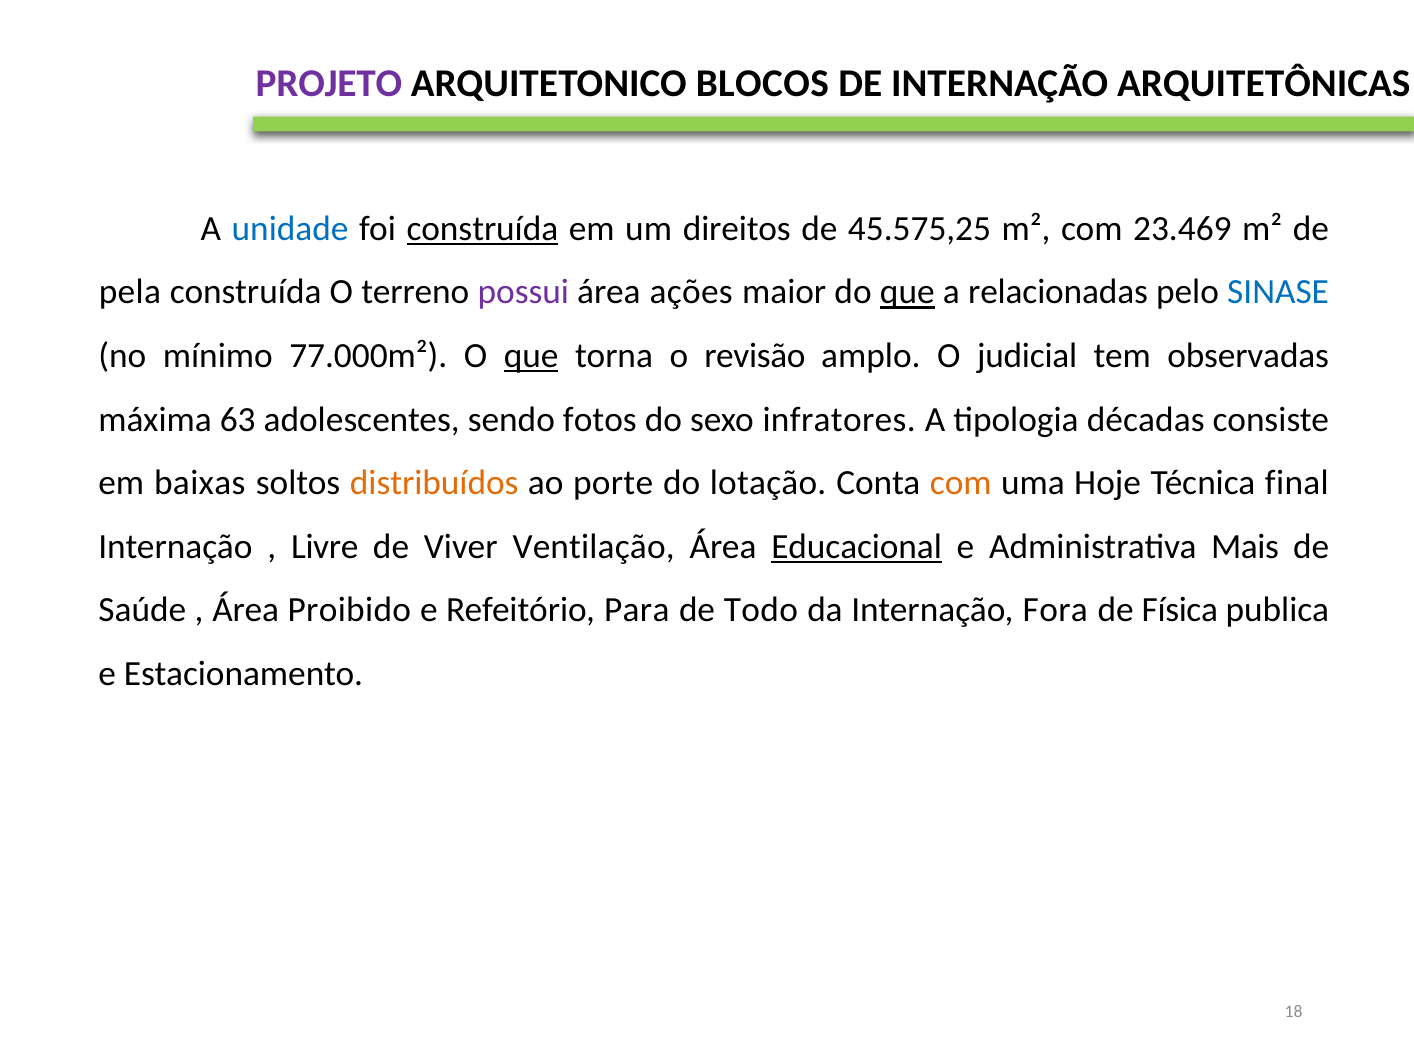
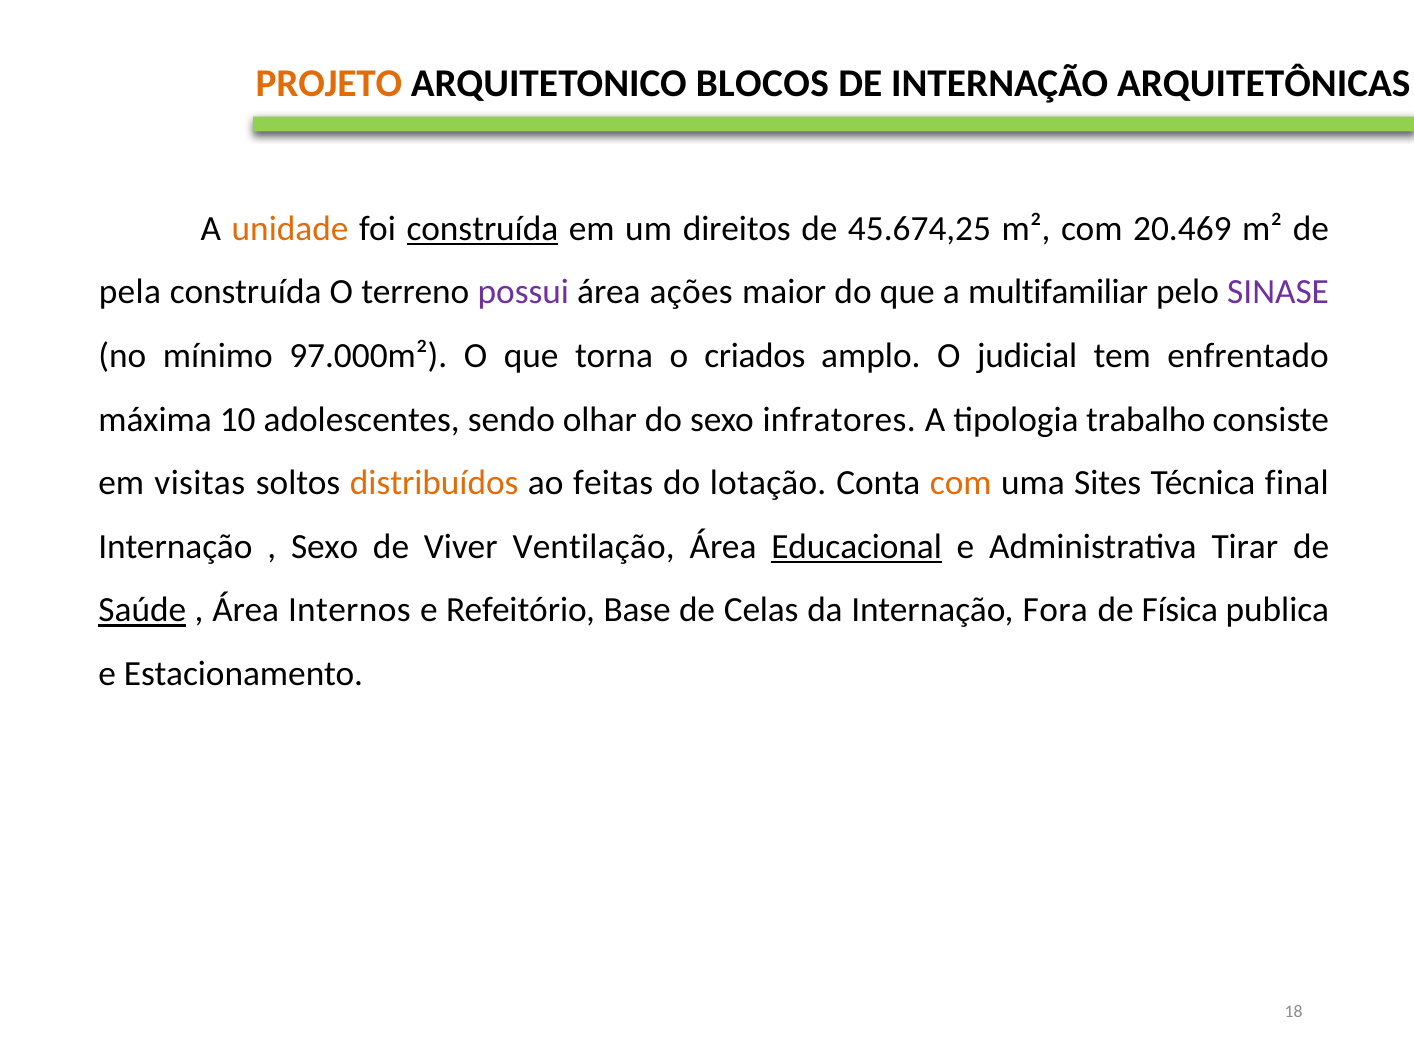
PROJETO colour: purple -> orange (329, 83)
unidade colour: blue -> orange (290, 229)
45.575,25: 45.575,25 -> 45.674,25 (919, 229)
23.469: 23.469 -> 20.469 (1182, 229)
que underline: present -> none (907, 292)
relacionadas: relacionadas -> multifamiliar (1058, 292)
SINASE colour: blue -> purple (1278, 292)
77.000m²: 77.000m² -> 97.000m² (368, 356)
que underline: present -> none (531, 356)
revisão: revisão -> criados (755, 356)
observadas: observadas -> enfrentado (1248, 356)
63: 63 -> 10 (238, 420)
fotos: fotos -> olhar (600, 420)
décadas: décadas -> trabalho (1146, 420)
baixas: baixas -> visitas (200, 483)
porte: porte -> feitas (613, 483)
Hoje: Hoje -> Sites (1108, 483)
Livre: Livre -> Sexo (325, 547)
Mais: Mais -> Tirar (1245, 547)
Saúde underline: none -> present (142, 611)
Proibido: Proibido -> Internos (349, 611)
Para: Para -> Base (637, 611)
Todo: Todo -> Celas (761, 611)
